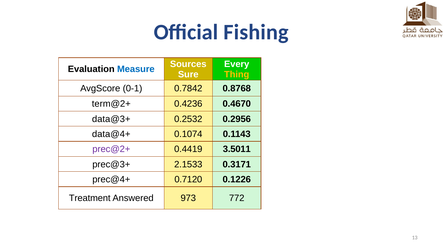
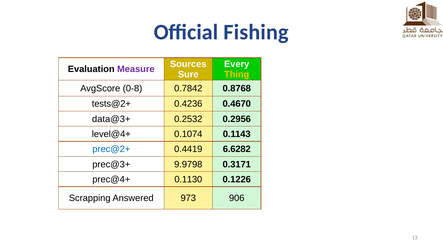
Measure colour: blue -> purple (136, 69)
0-1: 0-1 -> 0-8 (133, 89)
term@2+: term@2+ -> tests@2+ (111, 104)
data@4+: data@4+ -> level@4+ (111, 134)
prec@2+ colour: purple -> blue (111, 149)
3.5011: 3.5011 -> 6.6282 (237, 149)
2.1533: 2.1533 -> 9.9798 (188, 164)
0.7120: 0.7120 -> 0.1130 (188, 180)
Treatment: Treatment -> Scrapping (90, 198)
772: 772 -> 906 (237, 198)
